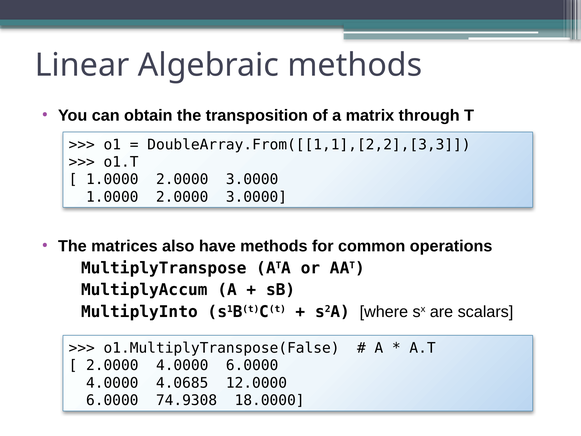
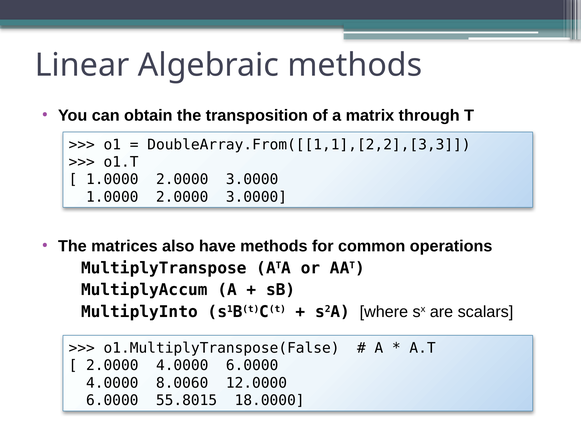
4.0685: 4.0685 -> 8.0060 (182, 383)
74.9308: 74.9308 -> 55.8015 (187, 400)
